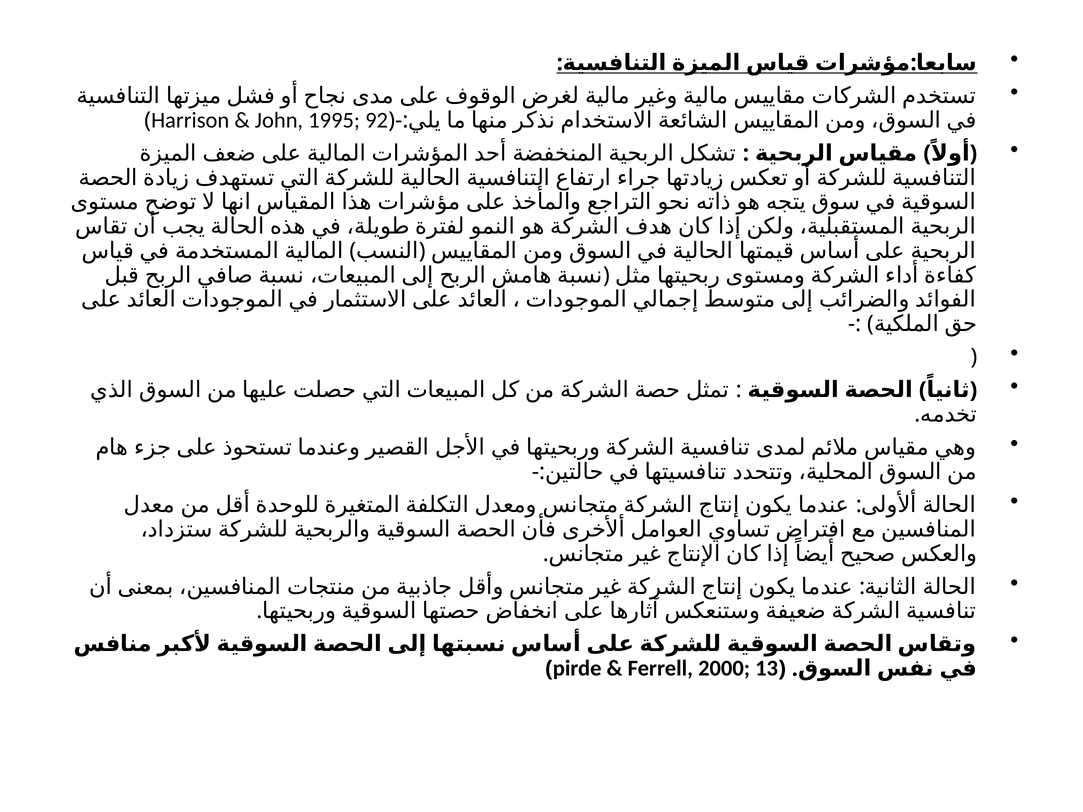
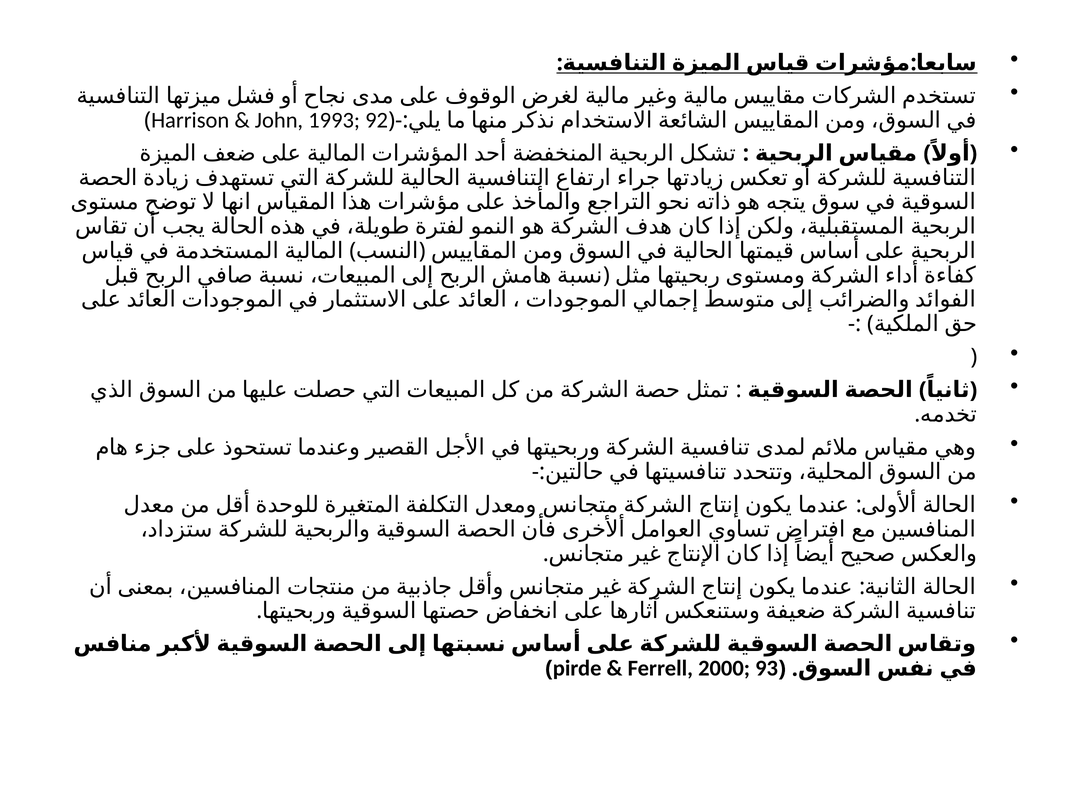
1995: 1995 -> 1993 (334, 120)
13: 13 -> 93 (767, 669)
